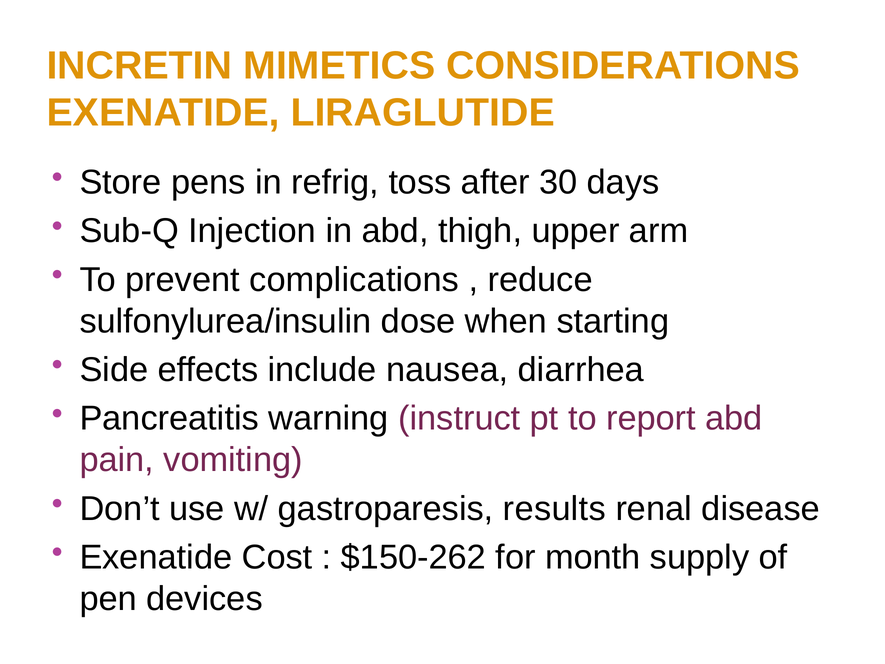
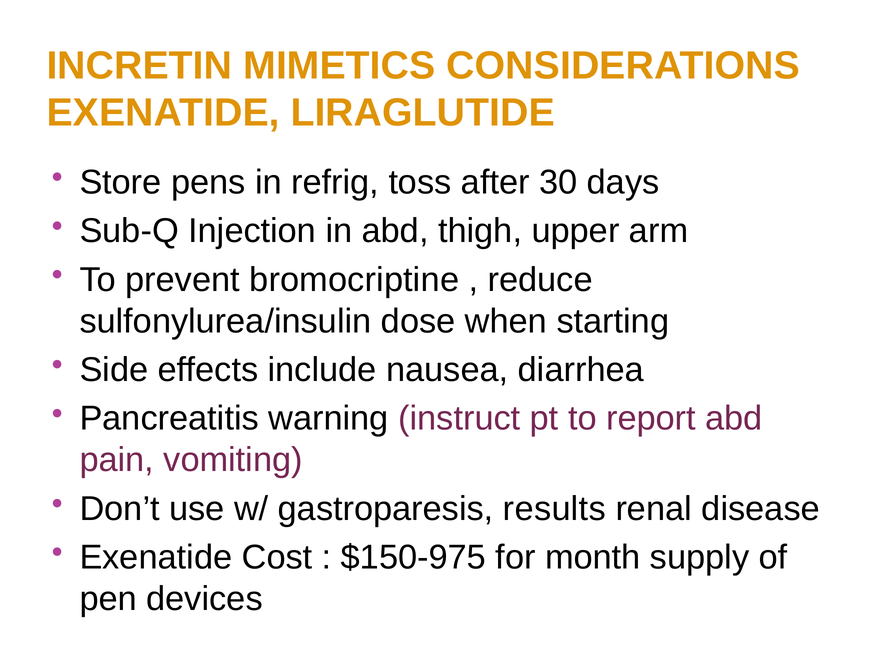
complications: complications -> bromocriptine (354, 280)
$150-262: $150-262 -> $150-975 (413, 557)
